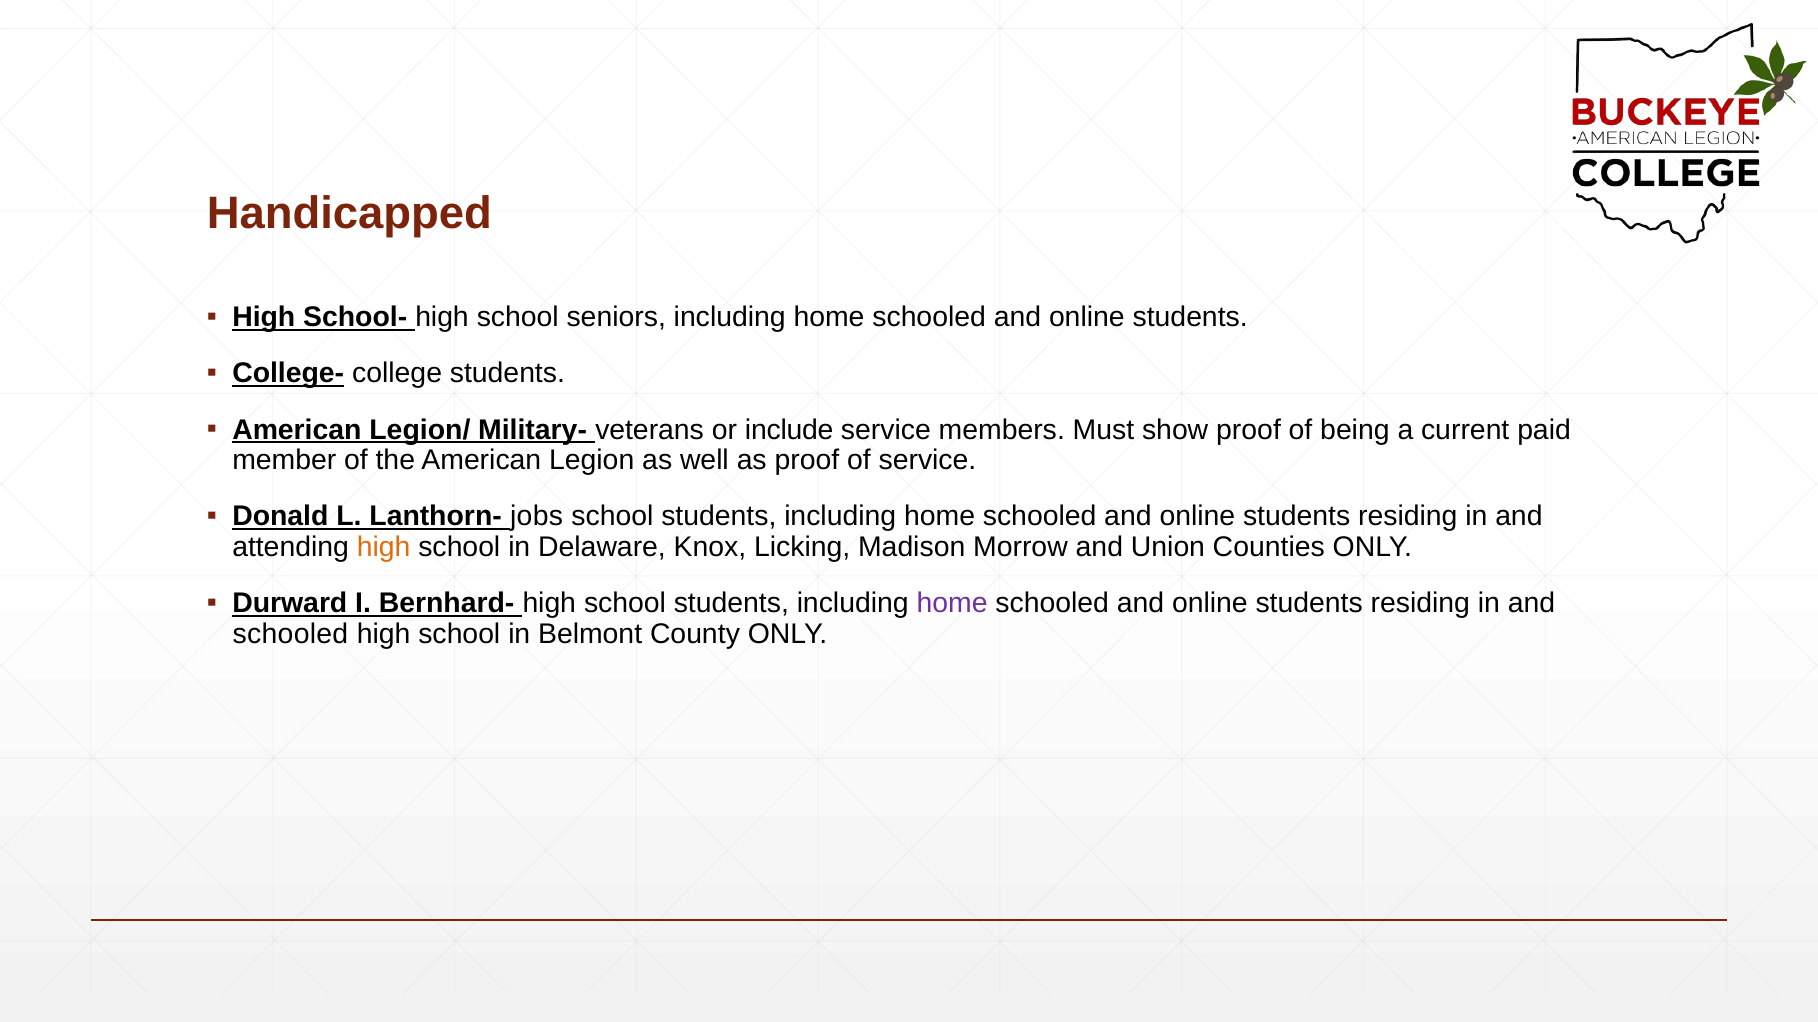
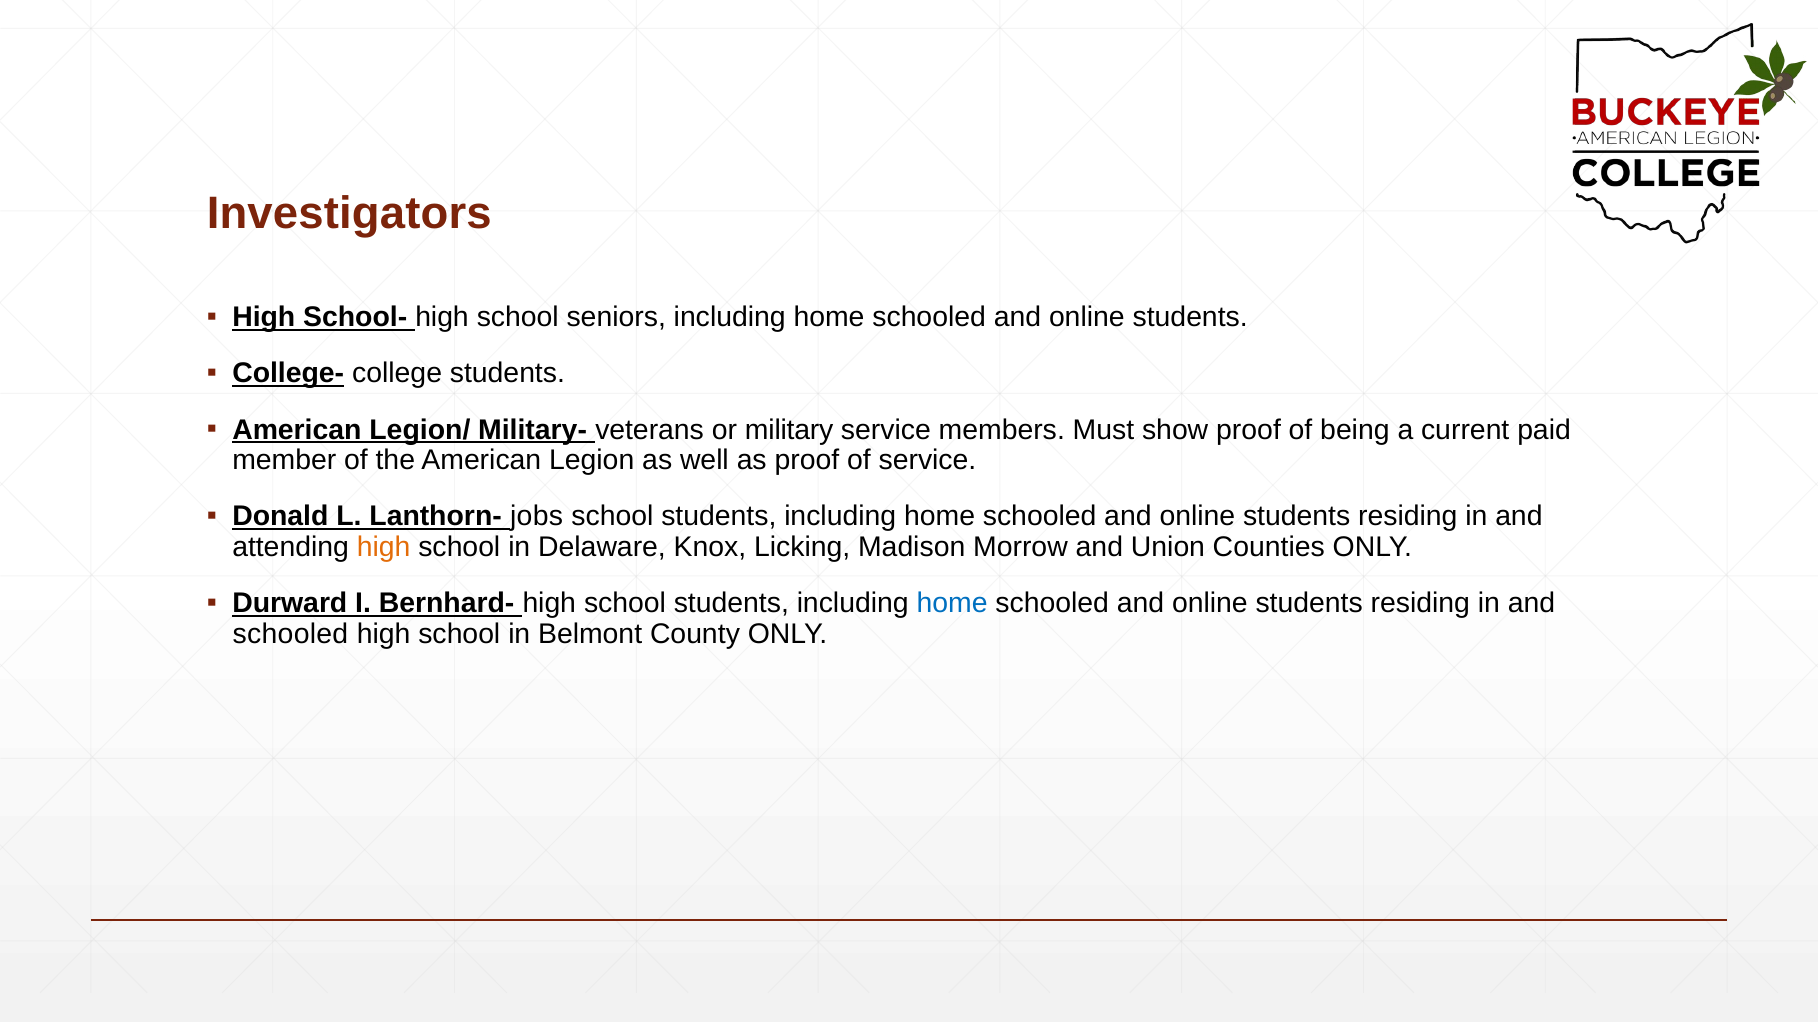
Handicapped: Handicapped -> Investigators (349, 214)
include: include -> military (789, 430)
home colour: purple -> blue (952, 604)
